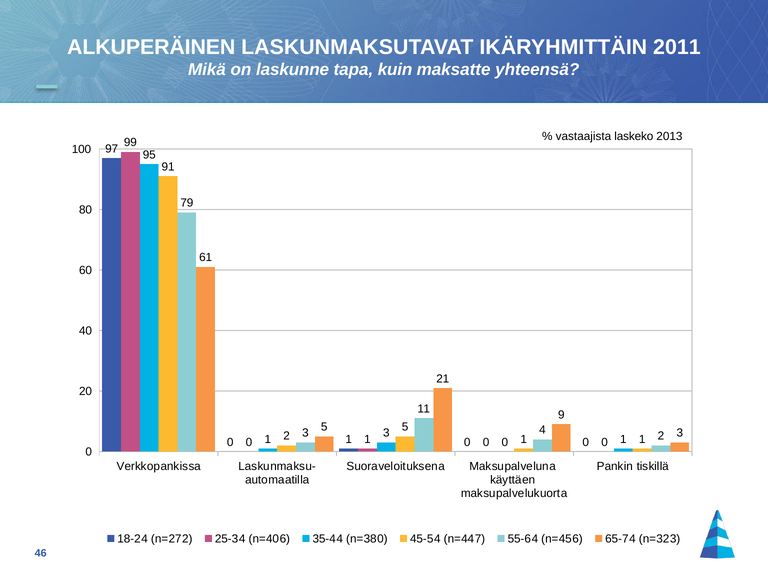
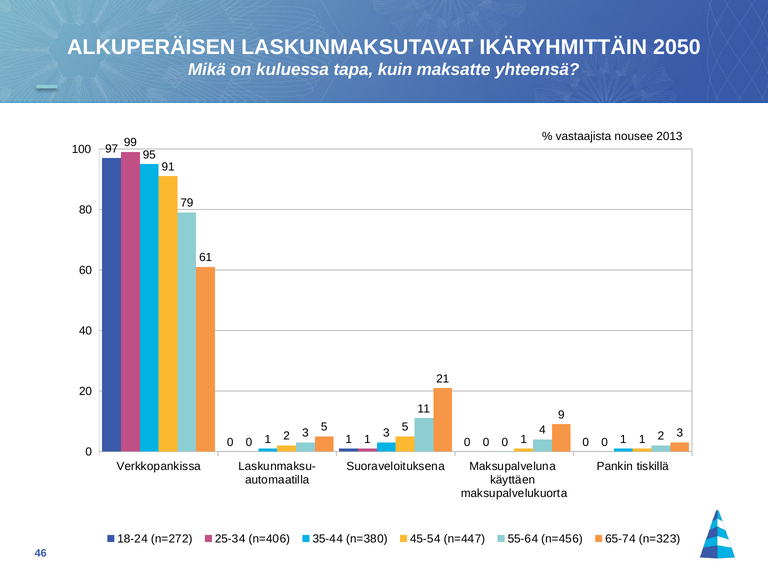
ALKUPERÄINEN: ALKUPERÄINEN -> ALKUPERÄISEN (151, 47)
2011: 2011 -> 2050 (677, 47)
laskunne: laskunne -> kuluessa (293, 70)
laskeko: laskeko -> nousee (634, 137)
